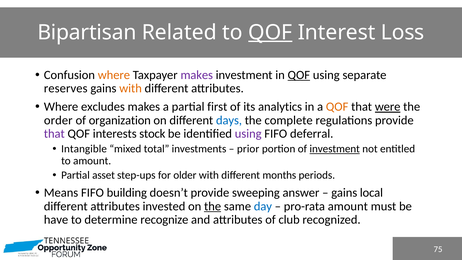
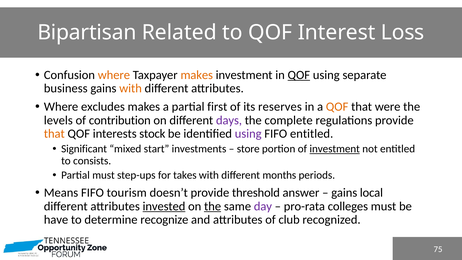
QOF underline: present -> none (270, 32)
makes colour: purple -> orange (197, 75)
reserves: reserves -> business (66, 88)
analytics: analytics -> reserves (280, 107)
were underline: present -> none (388, 107)
order: order -> levels (58, 120)
organization: organization -> contribution (120, 120)
days colour: blue -> purple (229, 120)
that colour: purple -> orange (54, 134)
FIFO deferral: deferral -> entitled (312, 134)
Intangible: Intangible -> Significant (84, 149)
total: total -> start (156, 149)
prior: prior -> store (248, 149)
to amount: amount -> consists (92, 161)
Partial asset: asset -> must (104, 175)
older: older -> takes (185, 175)
building: building -> tourism (127, 193)
sweeping: sweeping -> threshold (256, 193)
invested underline: none -> present (164, 206)
day colour: blue -> purple (263, 206)
pro-rata amount: amount -> colleges (348, 206)
